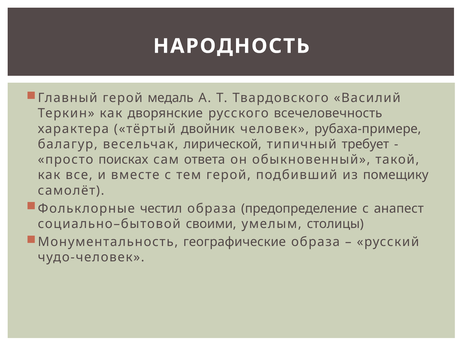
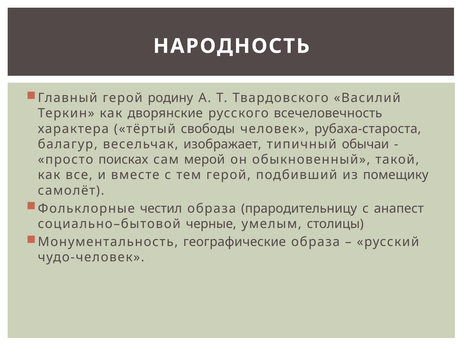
медаль: медаль -> родину (171, 98)
двойник: двойник -> свободы (208, 129)
рубаха-примере: рубаха-примере -> рубаха-староста (368, 129)
лирической: лирической -> изображает (223, 144)
требует: требует -> обычаи (365, 144)
ответа: ответа -> мерой (205, 160)
предопределение: предопределение -> прародительницу (299, 209)
своими: своими -> черные (211, 224)
